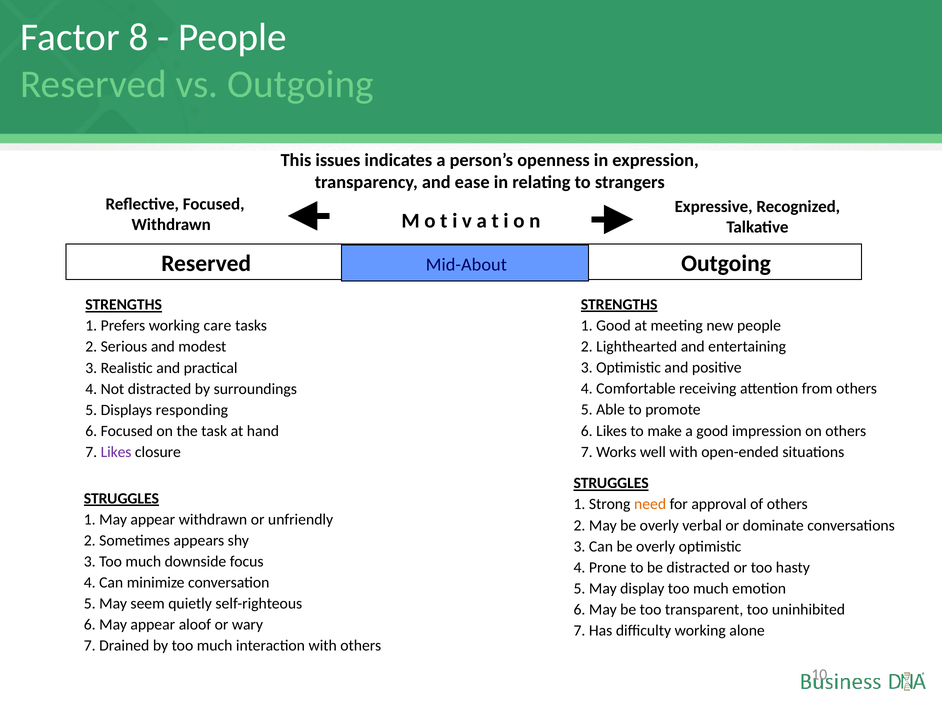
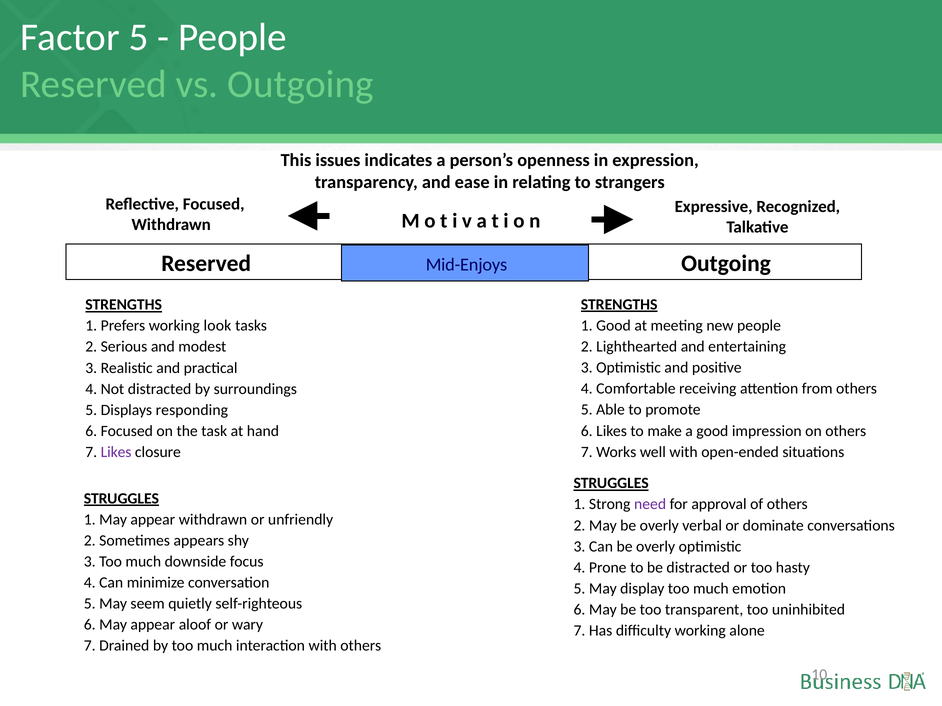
Factor 8: 8 -> 5 (139, 37)
Mid-About: Mid-About -> Mid-Enjoys (466, 265)
care: care -> look (217, 326)
need colour: orange -> purple (650, 505)
